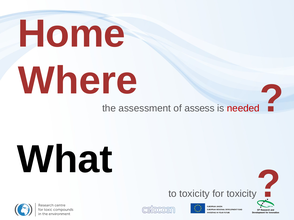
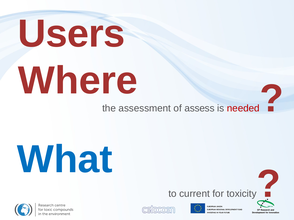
Home: Home -> Users (71, 34)
What colour: black -> blue (65, 160)
to toxicity: toxicity -> current (195, 194)
